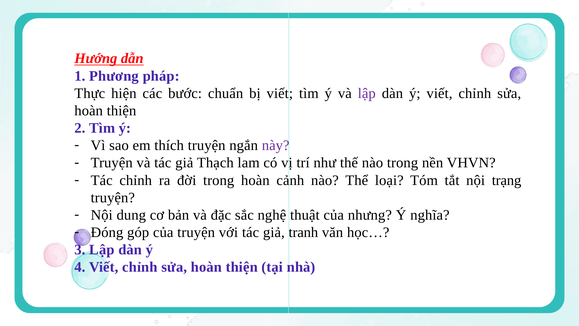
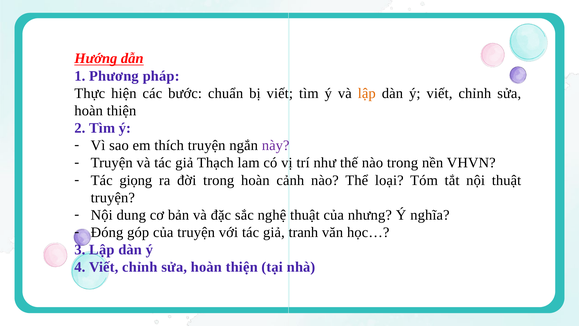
lập colour: purple -> orange (367, 93)
Tác chỉnh: chỉnh -> giọng (136, 180)
nội trạng: trạng -> thuật (507, 180)
